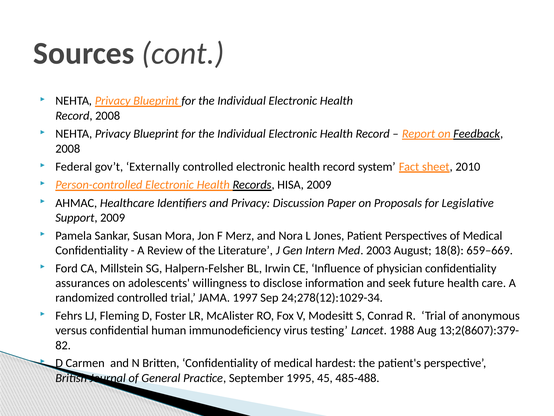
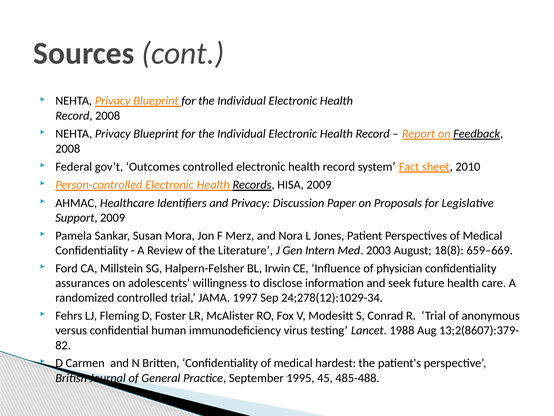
Externally: Externally -> Outcomes (153, 167)
